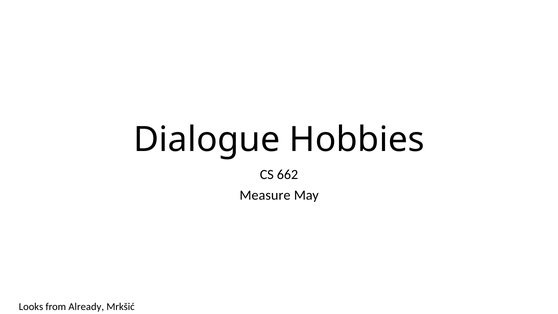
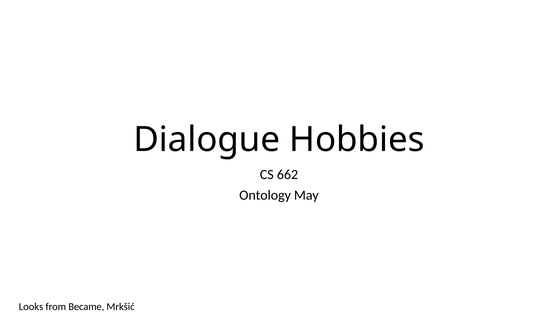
Measure: Measure -> Ontology (265, 195)
Already: Already -> Became (86, 307)
